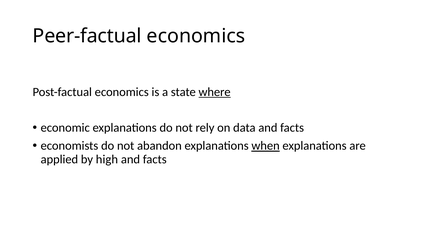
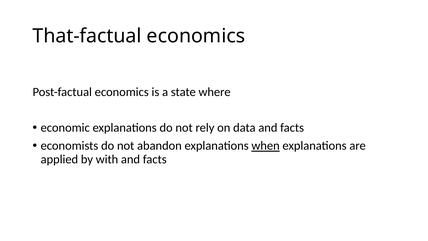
Peer-factual: Peer-factual -> That-factual (87, 36)
where underline: present -> none (215, 92)
high: high -> with (107, 159)
